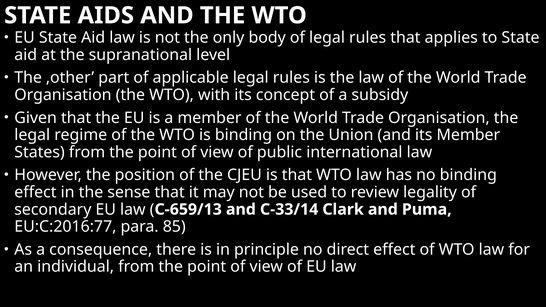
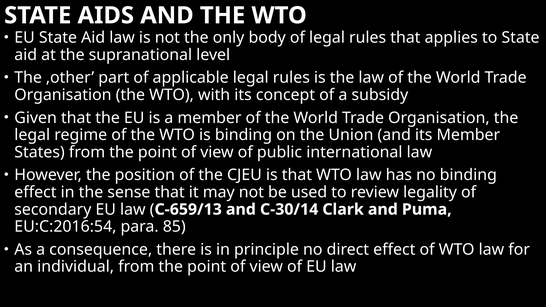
C-33/14: C-33/14 -> C-30/14 (289, 210)
EU:C:2016:77: EU:C:2016:77 -> EU:C:2016:54 (65, 227)
